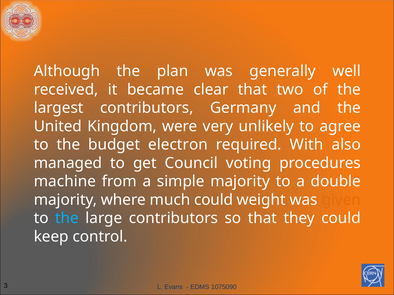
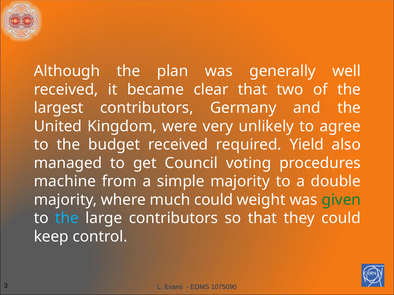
budget electron: electron -> received (178, 145)
With: With -> Yield (307, 145)
given colour: orange -> green (341, 200)
